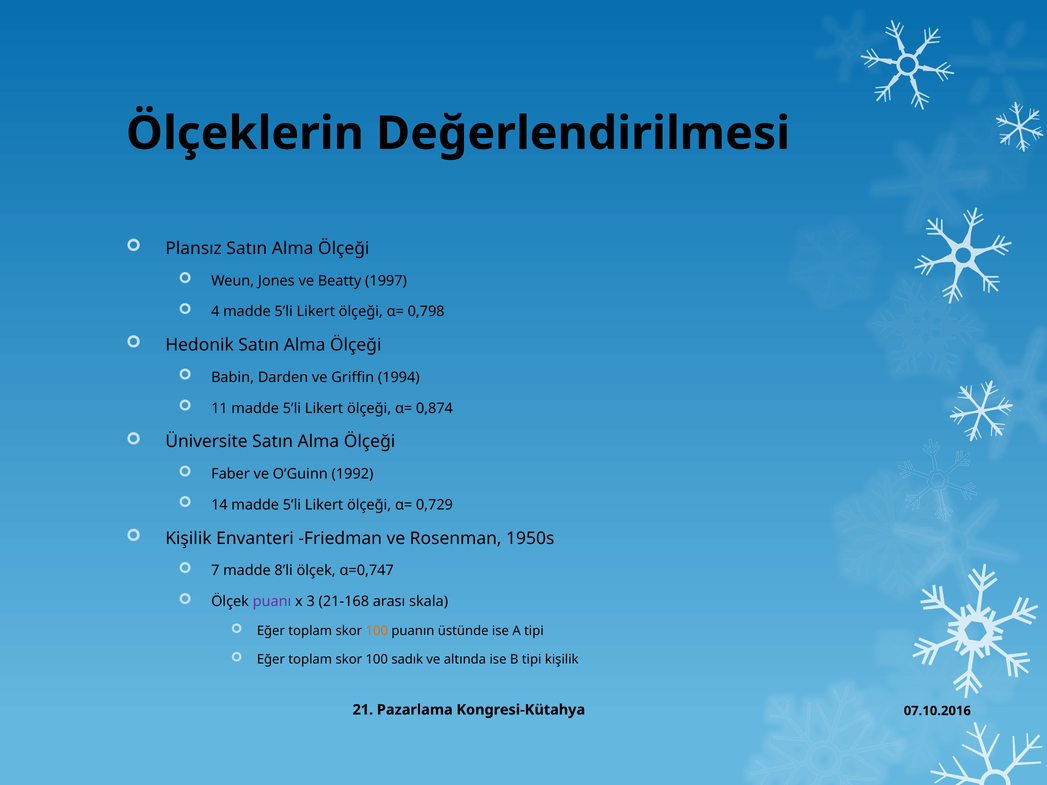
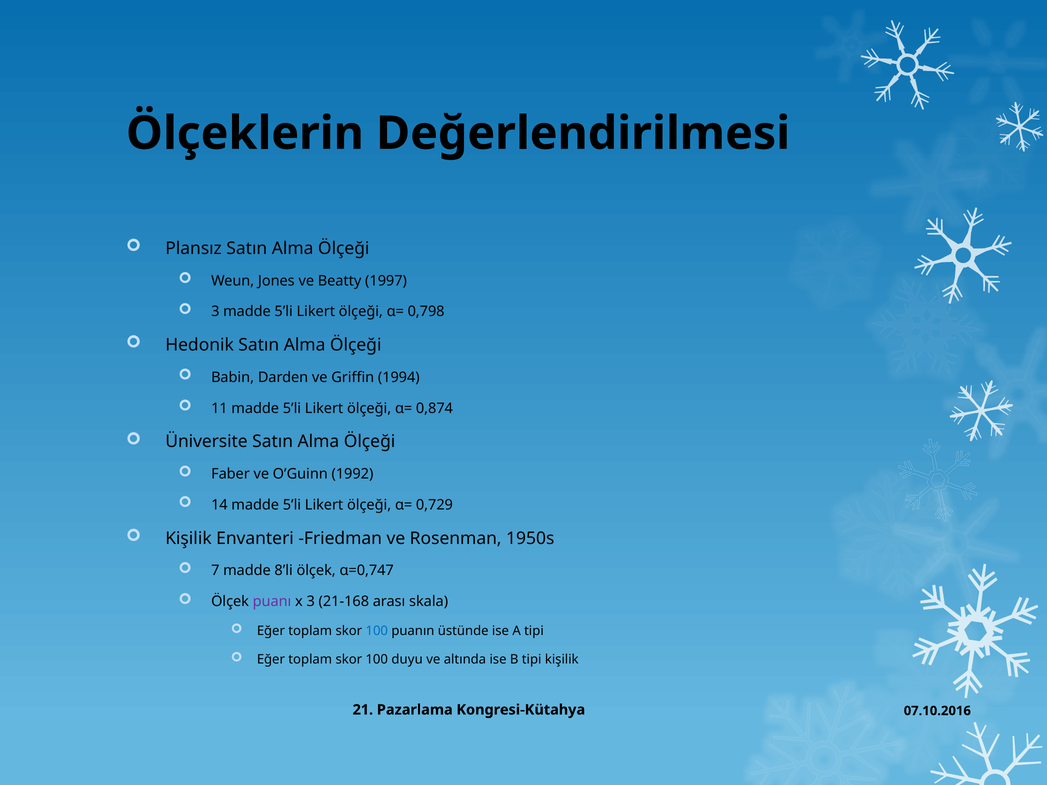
4: 4 -> 3 (215, 312)
100 colour: orange -> blue (377, 631)
sadık: sadık -> duyu (407, 660)
